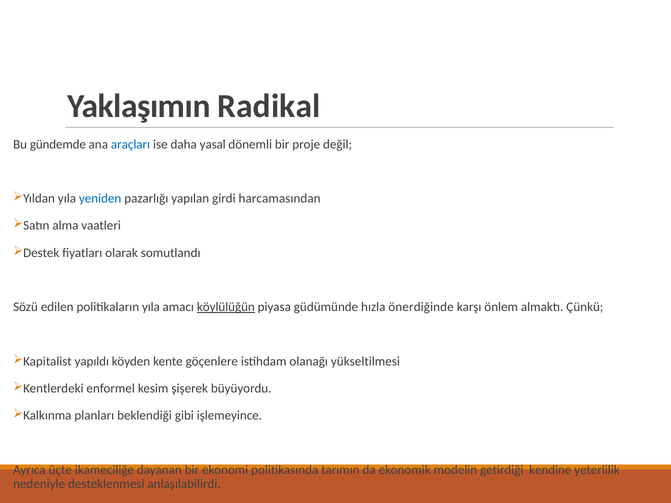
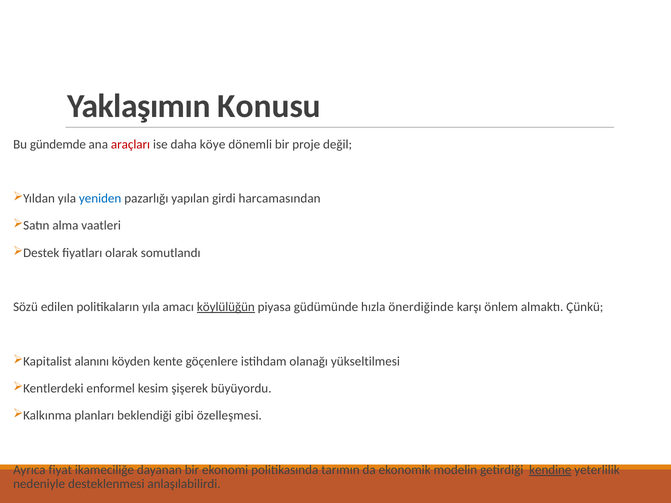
Radikal: Radikal -> Konusu (269, 106)
araçları colour: blue -> red (131, 144)
yasal: yasal -> köye (213, 144)
yapıldı: yapıldı -> alanını (92, 361)
işlemeyince: işlemeyince -> özelleşmesi (229, 416)
üçte: üçte -> fiyat (60, 470)
kendine underline: none -> present (550, 470)
